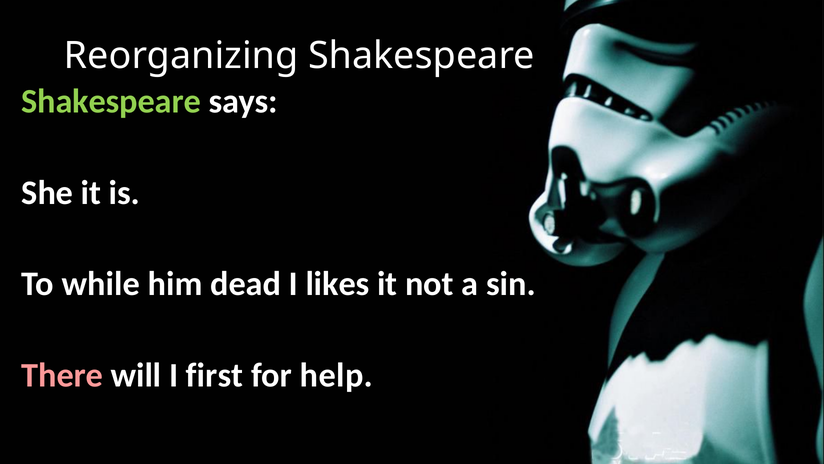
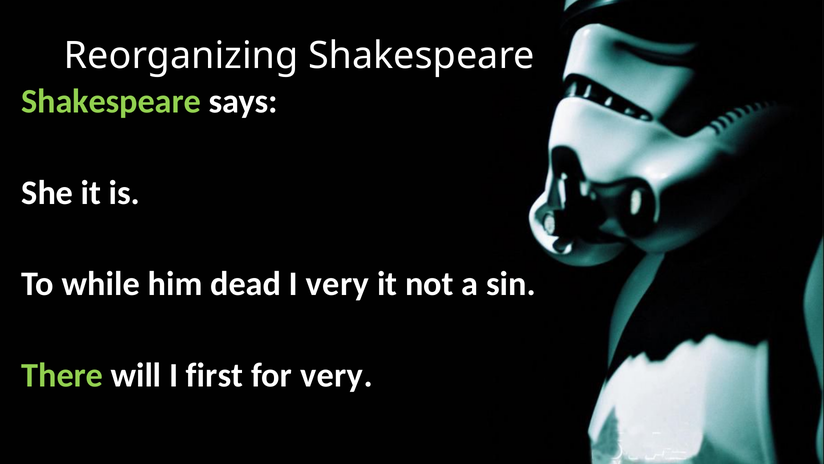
I likes: likes -> very (337, 284)
There colour: pink -> light green (62, 375)
for help: help -> very (337, 375)
